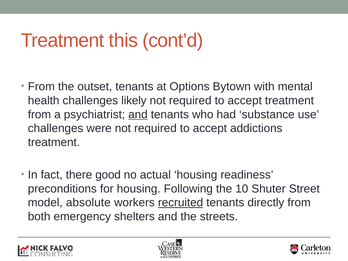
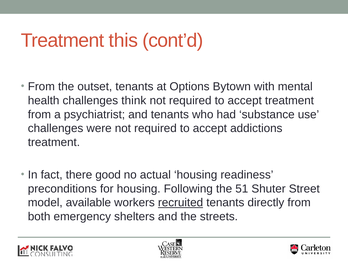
likely: likely -> think (134, 101)
and underline: present -> none (138, 114)
10: 10 -> 51 (242, 189)
absolute: absolute -> available (88, 203)
